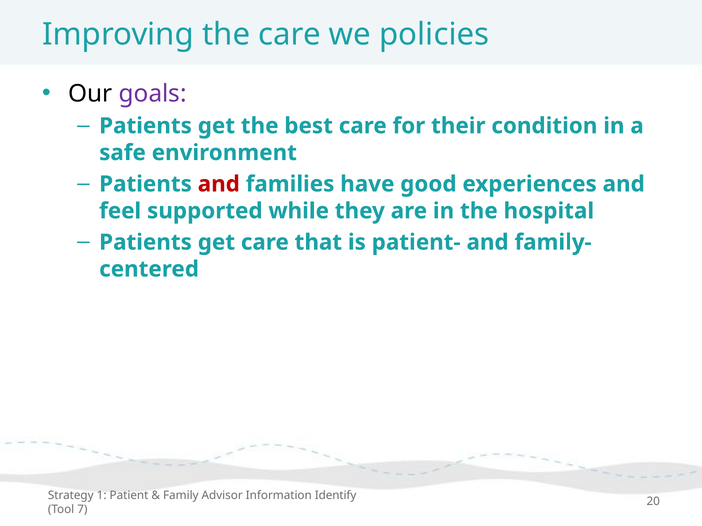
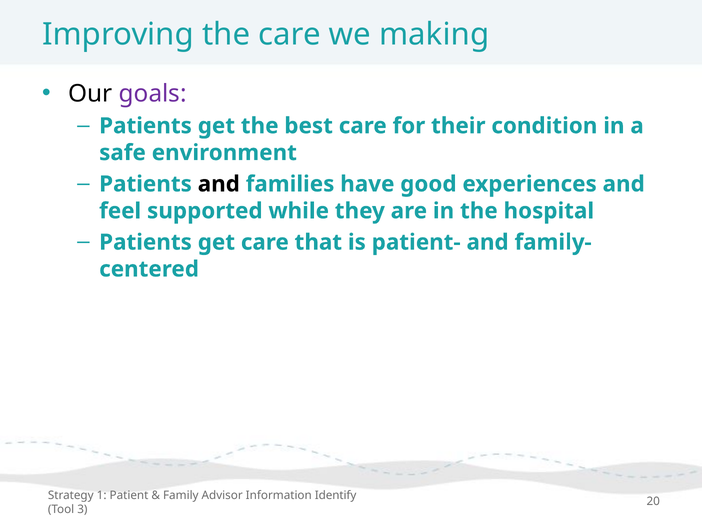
policies: policies -> making (434, 34)
and colour: red -> black (219, 184)
7: 7 -> 3 (82, 510)
